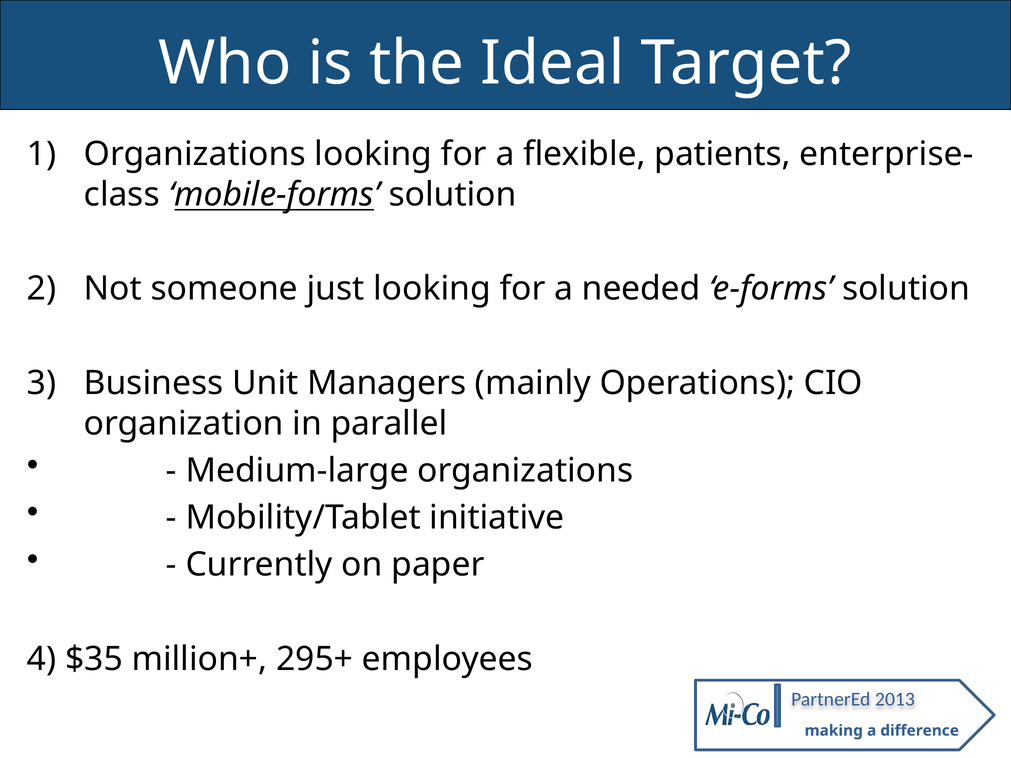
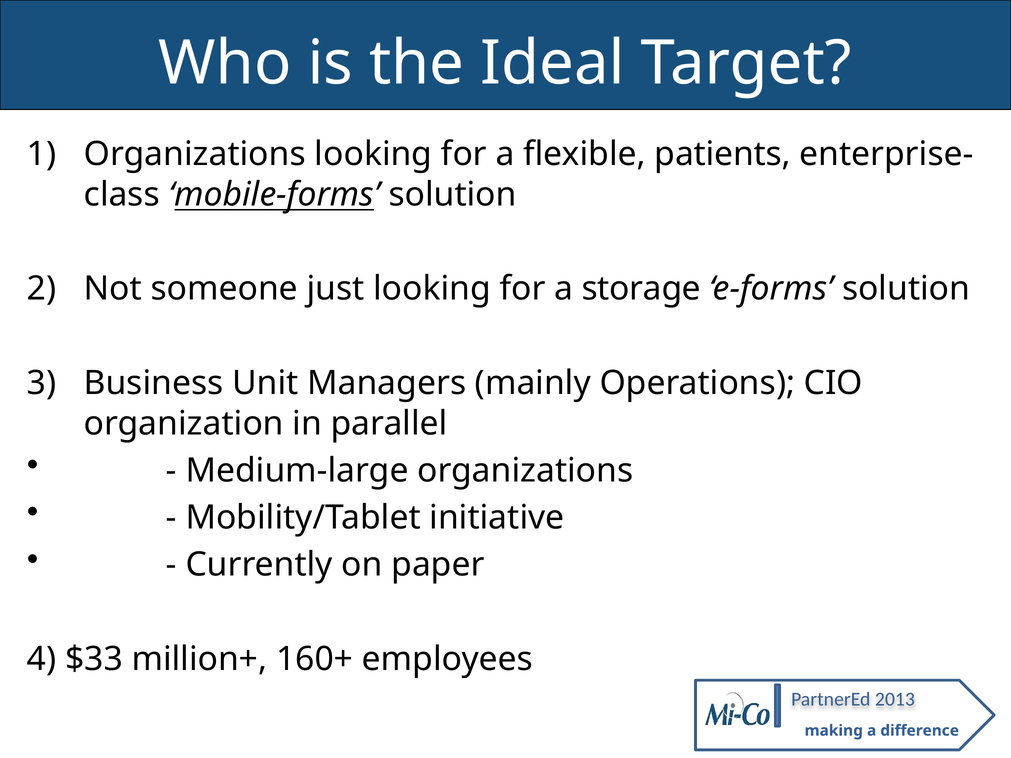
needed: needed -> storage (641, 289)
$35: $35 -> $33 (94, 659)
295+: 295+ -> 160+ (315, 659)
